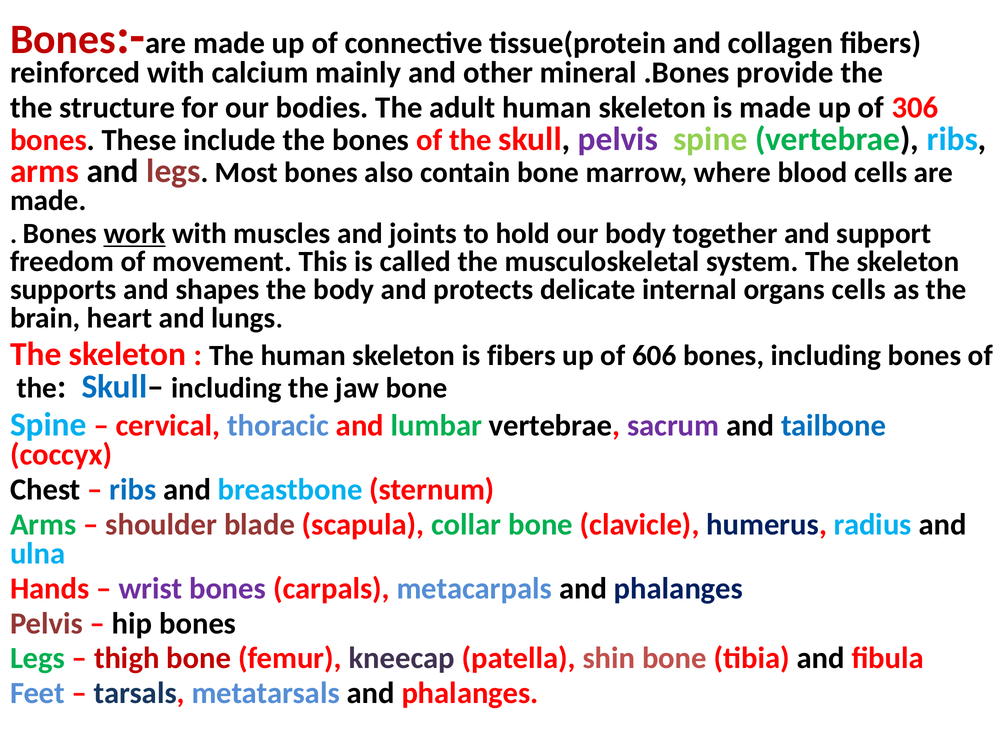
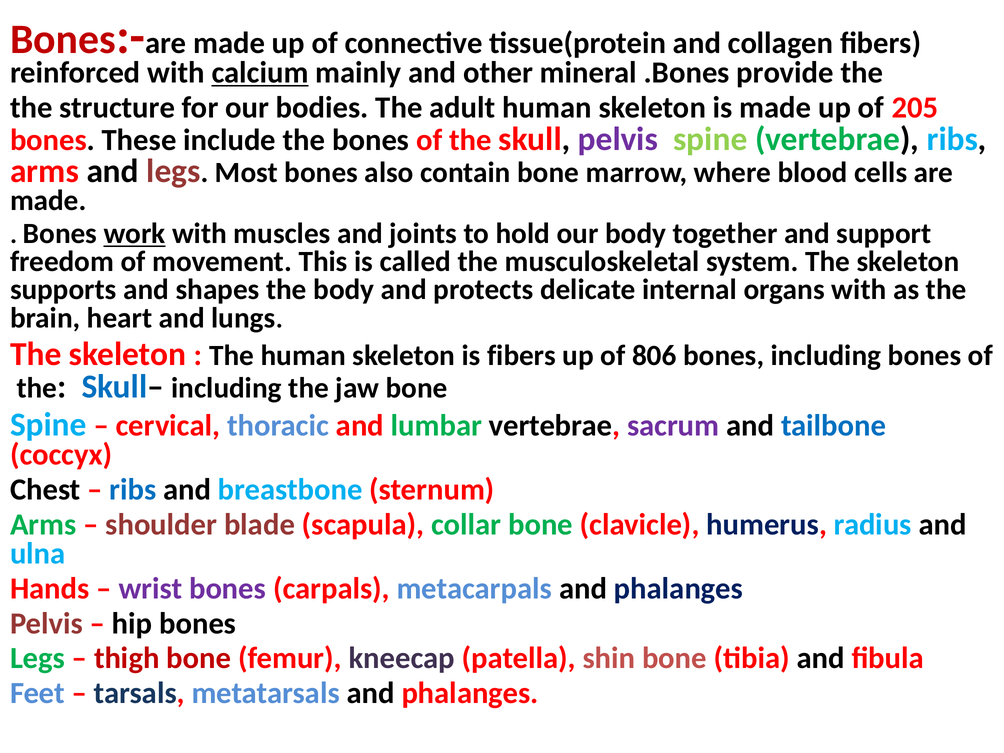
calcium underline: none -> present (260, 73)
306: 306 -> 205 (915, 108)
organs cells: cells -> with (859, 290)
606: 606 -> 806 (654, 356)
